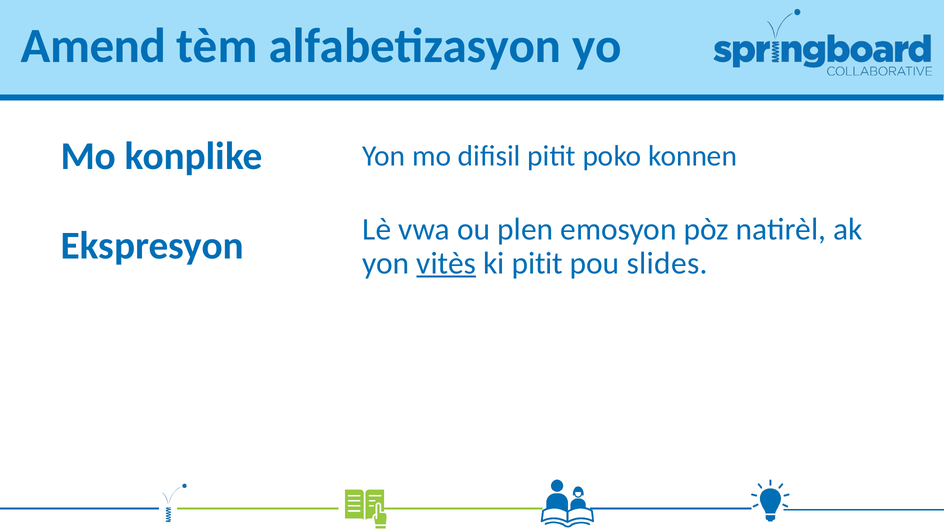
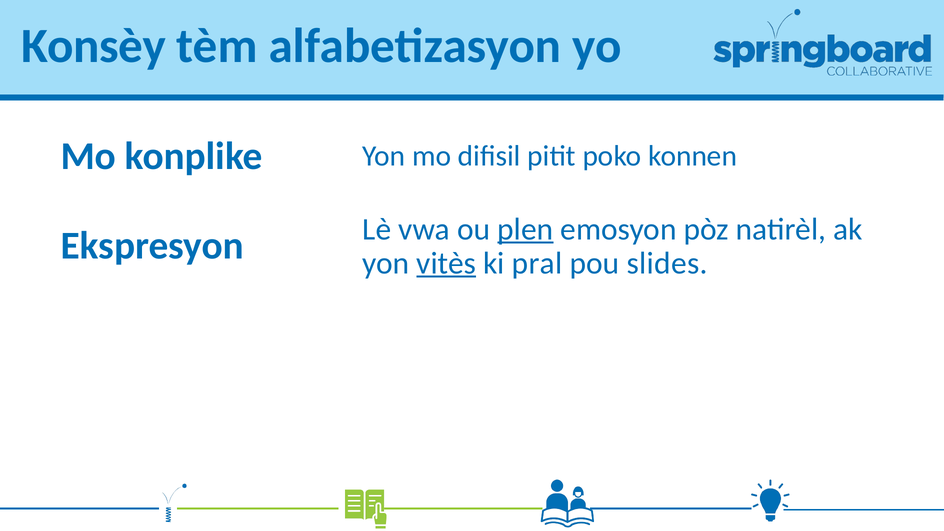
Amend: Amend -> Konsèy (93, 46)
plen underline: none -> present (525, 229)
ki pitit: pitit -> pral (537, 263)
